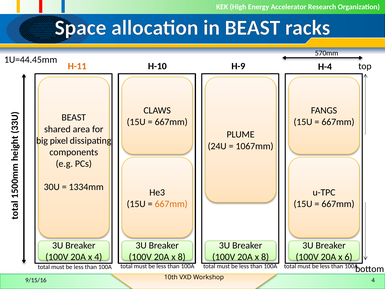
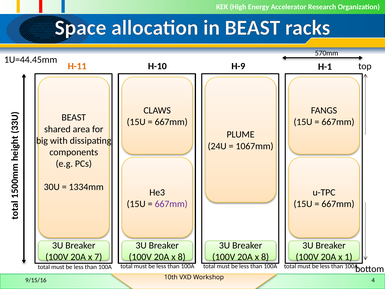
H-4: H-4 -> H-1 (325, 67)
pixel: pixel -> with (59, 141)
667mm colour: orange -> purple (171, 204)
x 4: 4 -> 7 (98, 257)
x 6: 6 -> 1 (348, 257)
